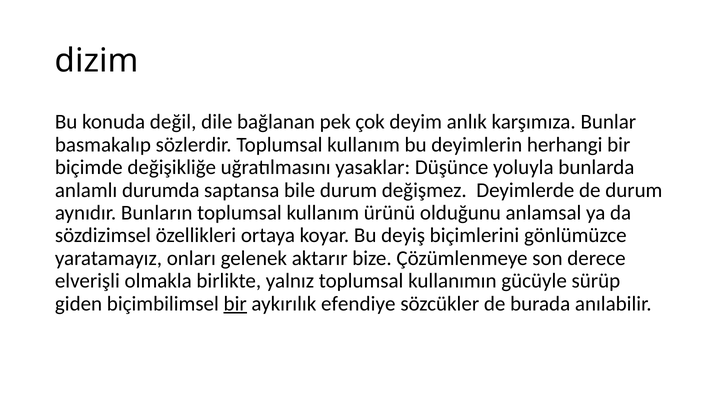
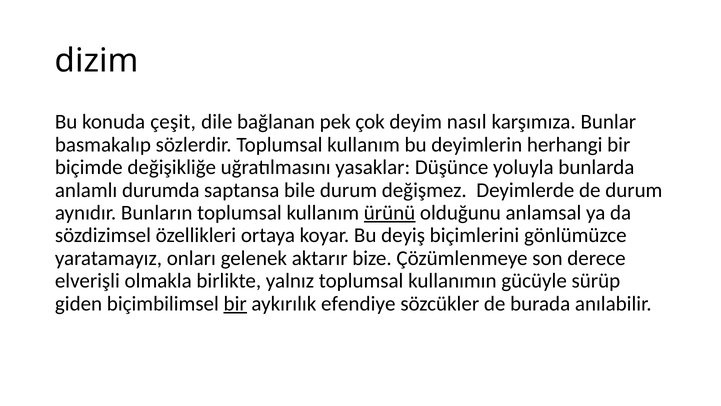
değil: değil -> çeşit (173, 122)
anlık: anlık -> nasıl (467, 122)
ürünü underline: none -> present (390, 213)
